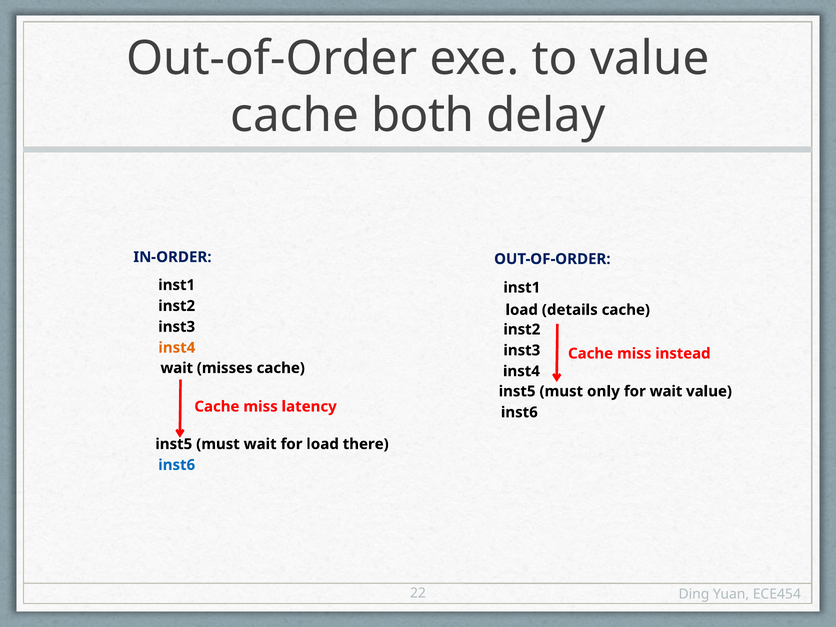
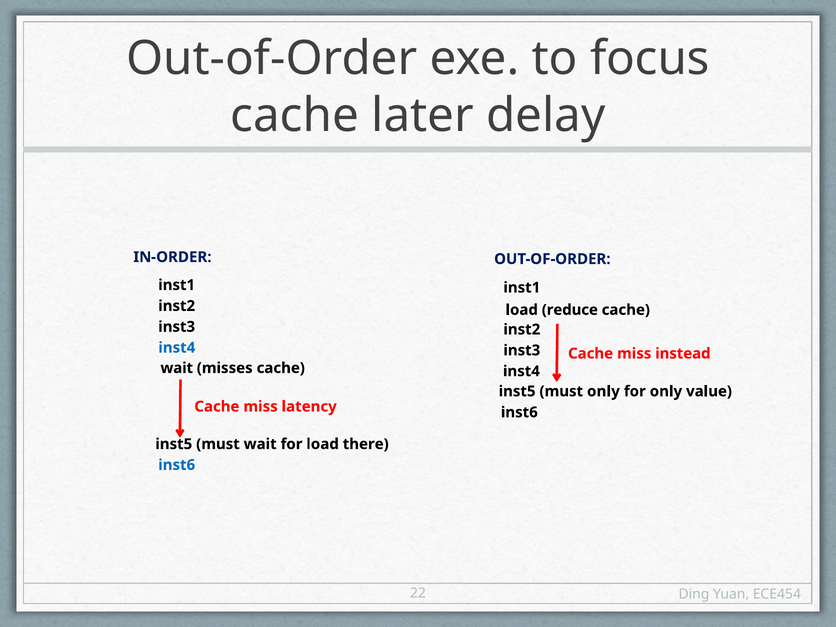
to value: value -> focus (650, 58)
both: both -> later (423, 115)
details: details -> reduce (570, 310)
inst4 colour: orange -> blue (177, 348)
for wait: wait -> only (666, 391)
